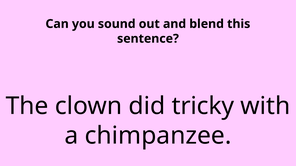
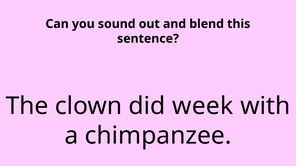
tricky: tricky -> week (203, 106)
